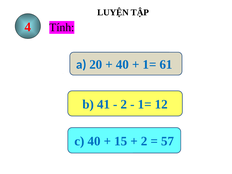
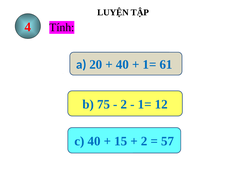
41: 41 -> 75 (104, 104)
